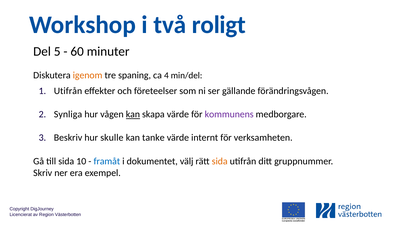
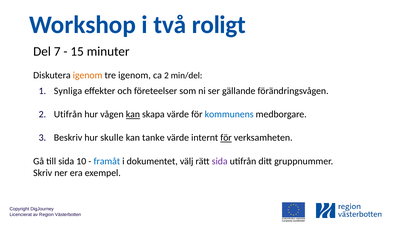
5: 5 -> 7 (57, 52)
60: 60 -> 15 (77, 52)
tre spaning: spaning -> igenom (135, 75)
ca 4: 4 -> 2 (166, 75)
1 Utifrån: Utifrån -> Synliga (68, 91)
Synliga: Synliga -> Utifrån (68, 114)
kommunens colour: purple -> blue (229, 114)
för underline: none -> present (226, 138)
sida colour: orange -> purple (220, 161)
